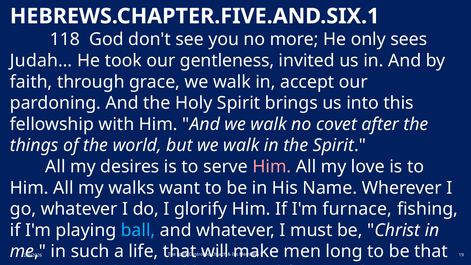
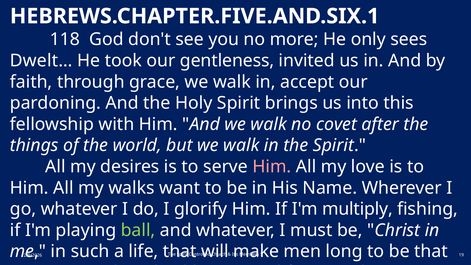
Judah…: Judah… -> Dwelt… (41, 61)
furnace: furnace -> multiply (357, 209)
ball colour: light blue -> light green (138, 230)
